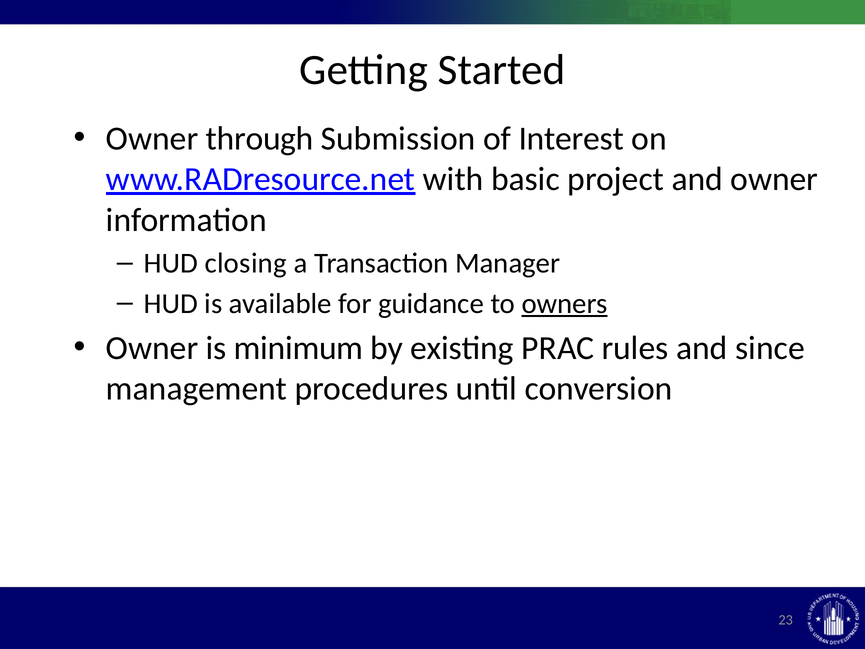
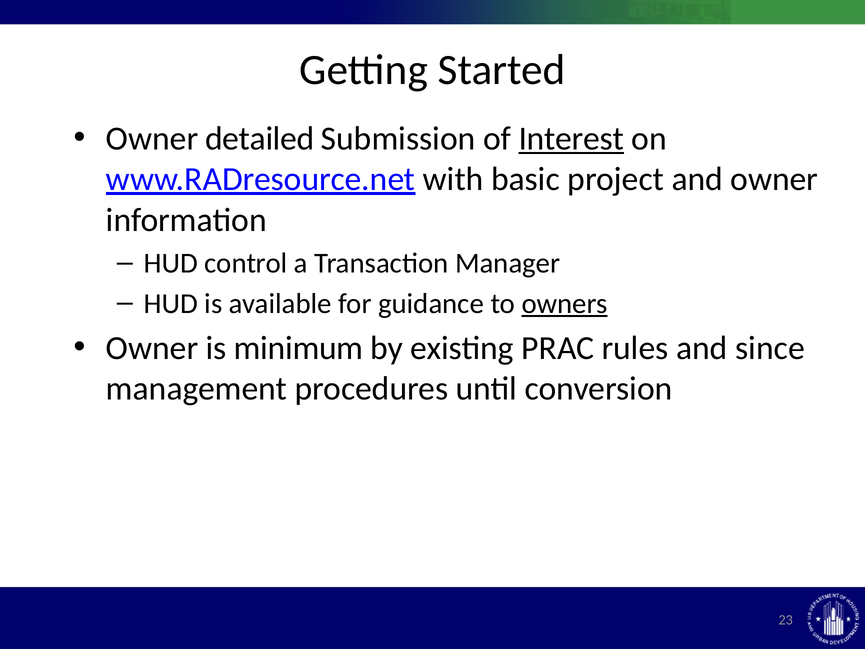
through: through -> detailed (260, 139)
Interest underline: none -> present (571, 139)
closing: closing -> control (246, 263)
